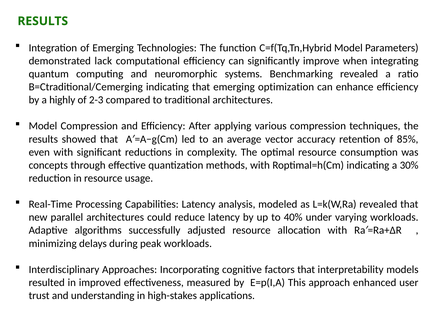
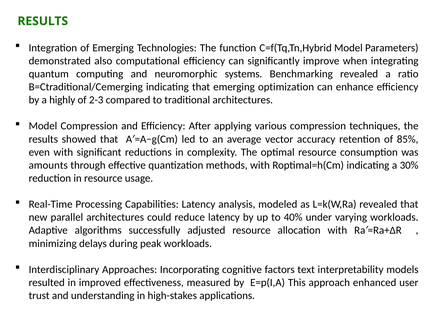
lack: lack -> also (103, 61)
concepts: concepts -> amounts (48, 165)
factors that: that -> text (306, 269)
